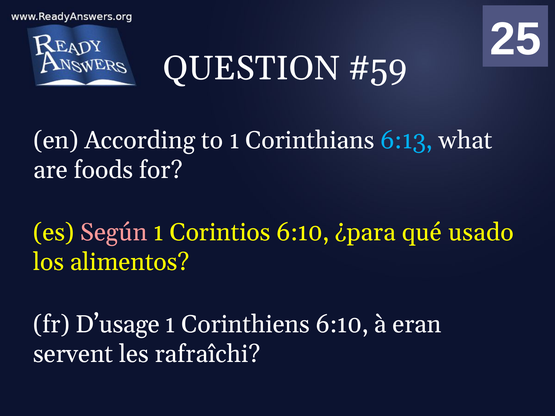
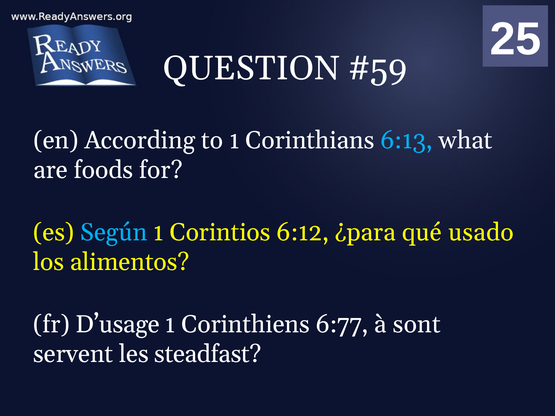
Según colour: pink -> light blue (114, 232)
Corintios 6:10: 6:10 -> 6:12 (303, 232)
Corinthiens 6:10: 6:10 -> 6:77 (342, 325)
eran: eran -> sont (417, 325)
rafraîchi: rafraîchi -> steadfast (208, 354)
